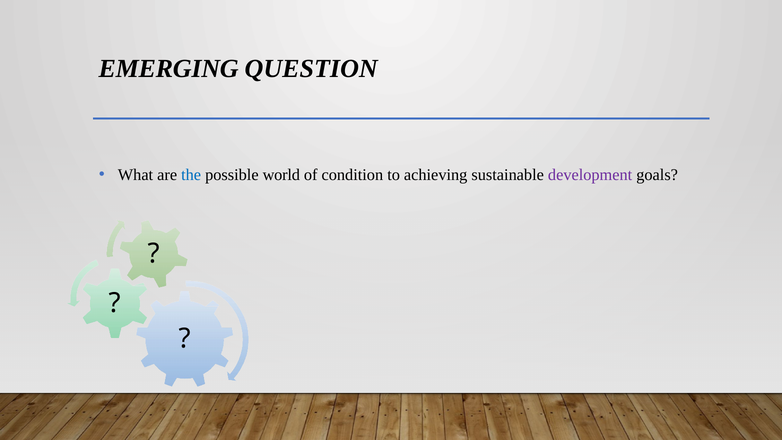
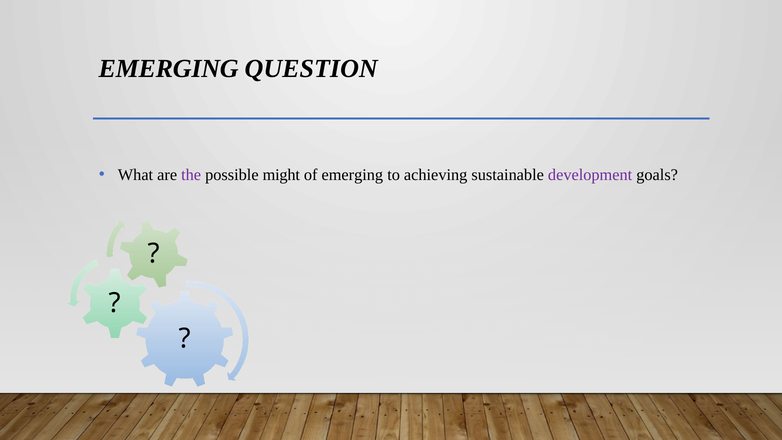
the colour: blue -> purple (191, 175)
world: world -> might (281, 175)
of condition: condition -> emerging (352, 175)
